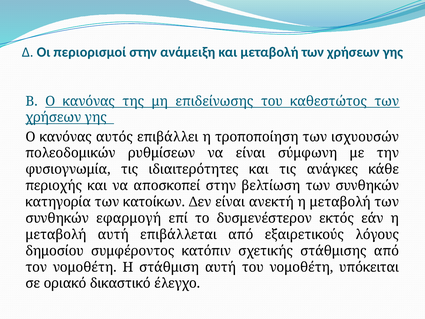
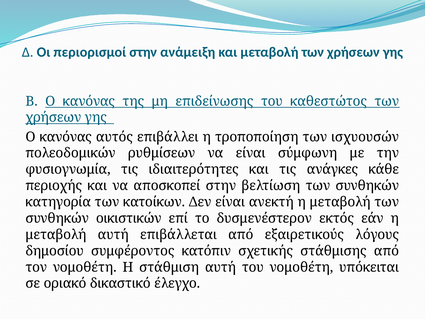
εφαρμογή: εφαρμογή -> οικιστικών (129, 218)
